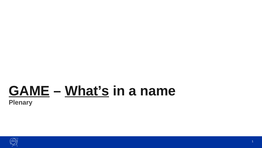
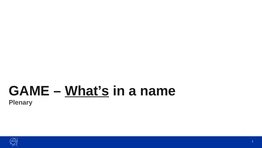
GAME underline: present -> none (29, 91)
